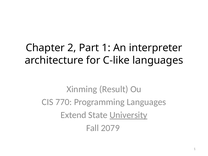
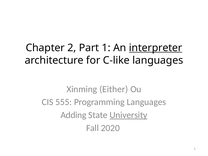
interpreter underline: none -> present (156, 48)
Result: Result -> Either (114, 89)
770: 770 -> 555 (64, 102)
Extend: Extend -> Adding (73, 115)
2079: 2079 -> 2020 (110, 128)
